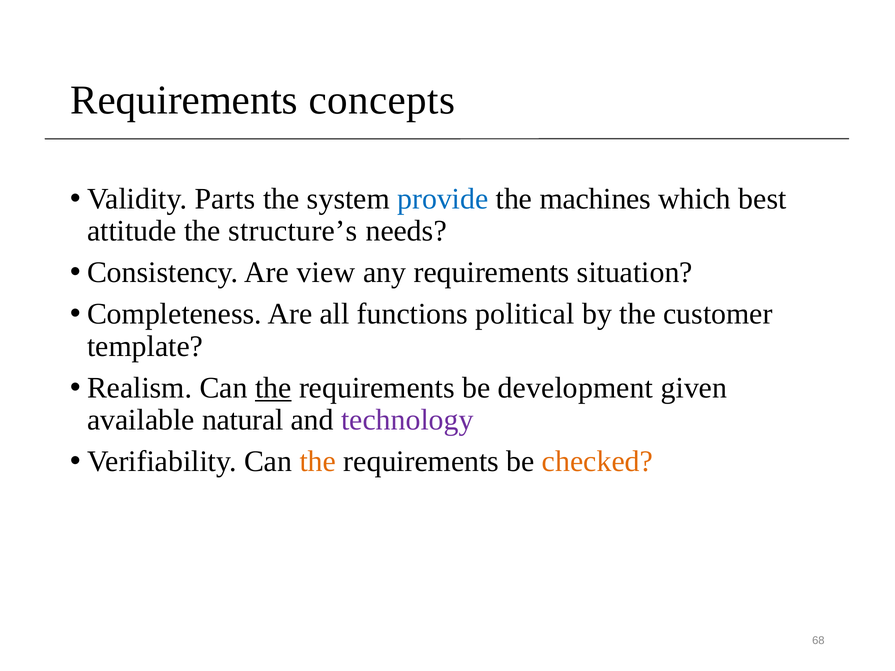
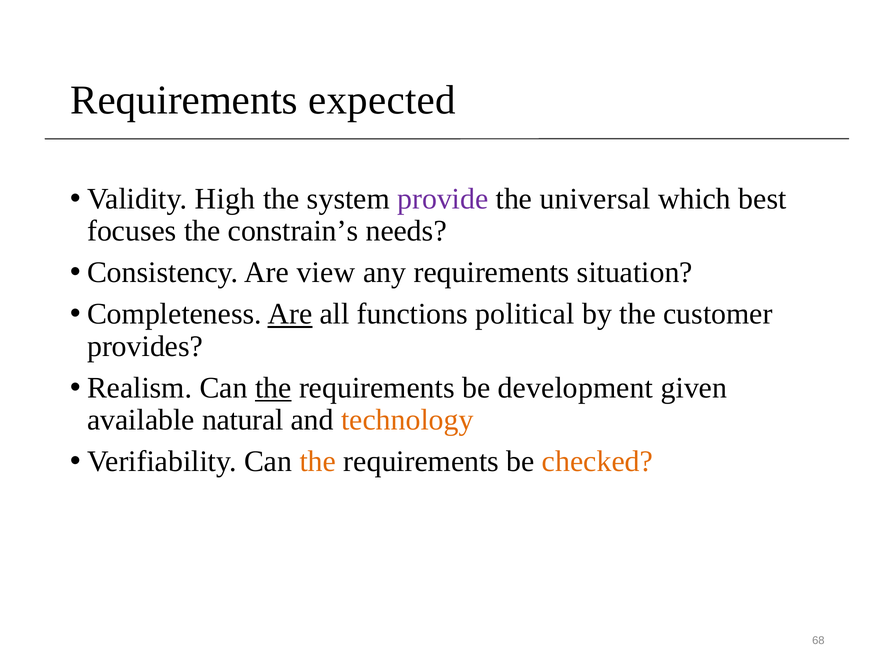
concepts: concepts -> expected (382, 100)
Parts: Parts -> High (225, 199)
provide colour: blue -> purple (443, 199)
machines: machines -> universal (595, 199)
attitude: attitude -> focuses (132, 231)
structure’s: structure’s -> constrain’s (293, 231)
Are underline: none -> present (290, 314)
template: template -> provides (145, 346)
technology colour: purple -> orange (407, 420)
